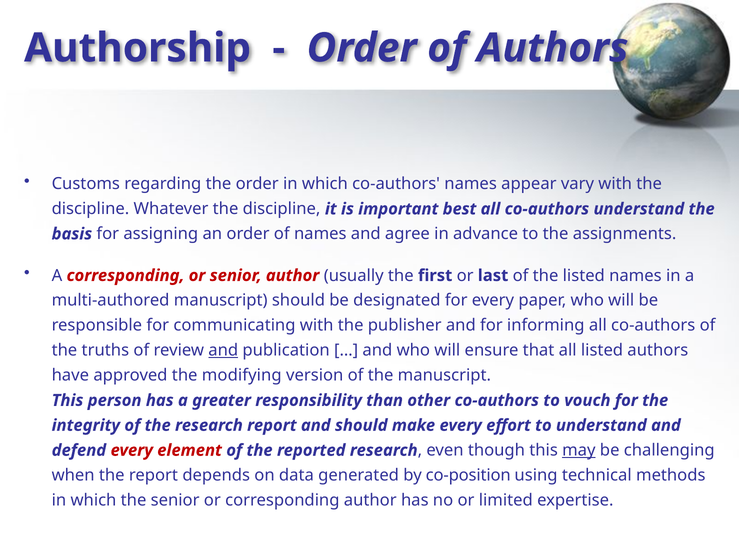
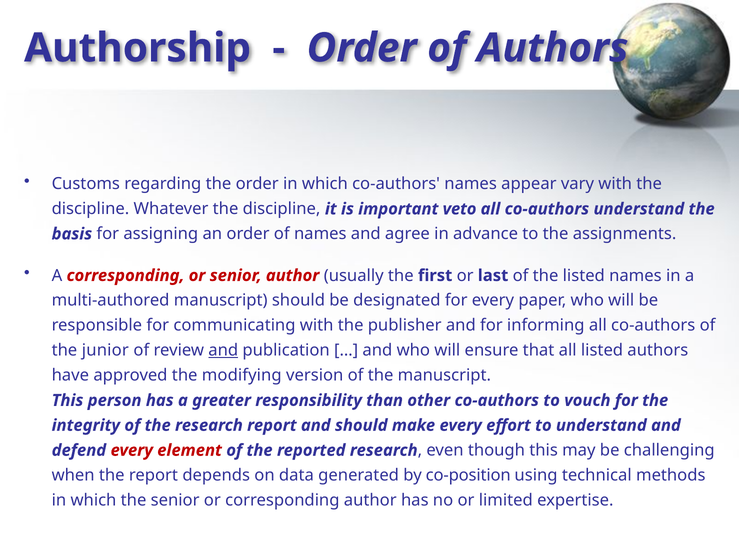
best: best -> veto (460, 209)
truths: truths -> junior (105, 350)
may underline: present -> none (579, 450)
